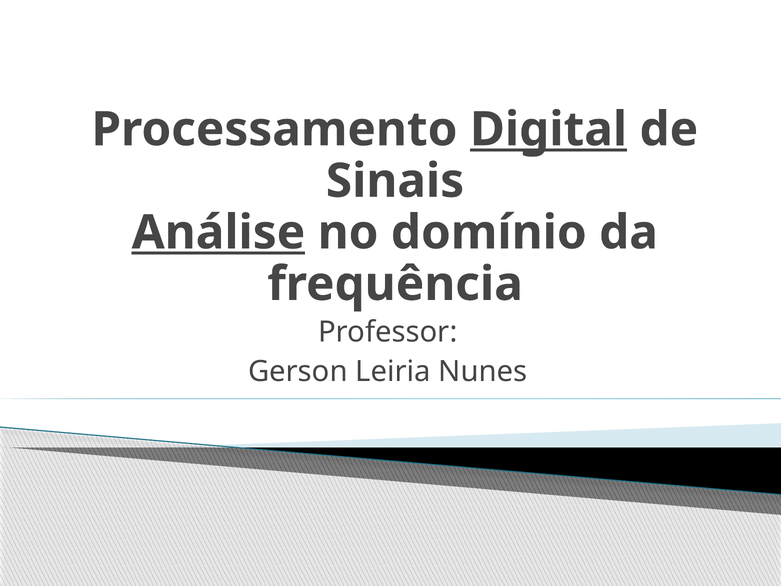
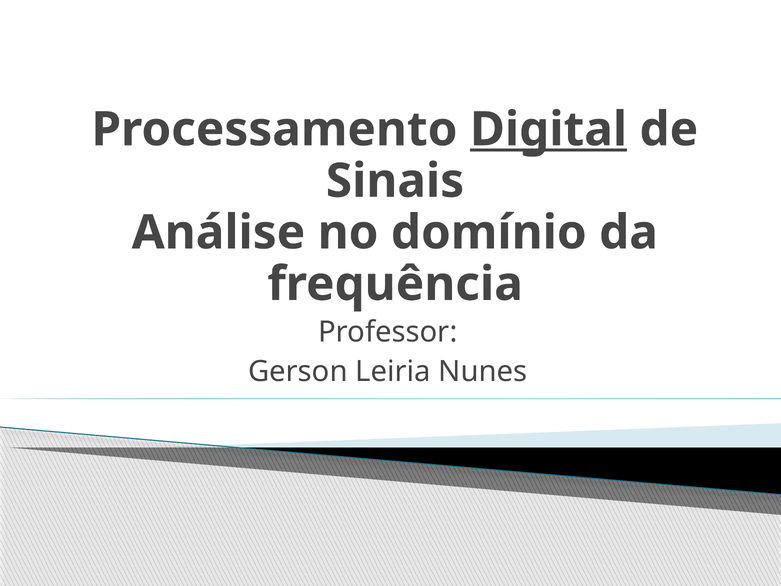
Análise underline: present -> none (218, 233)
